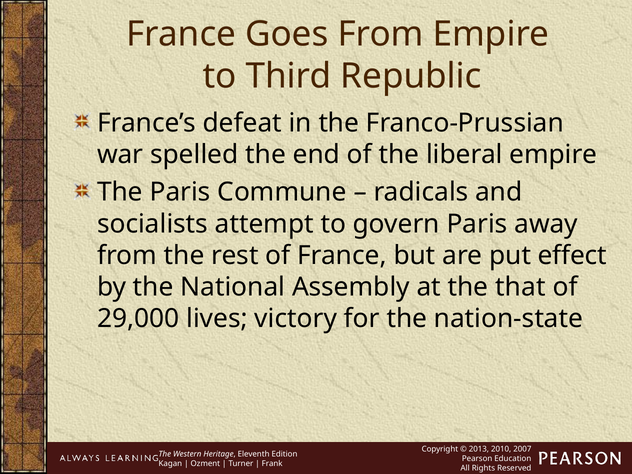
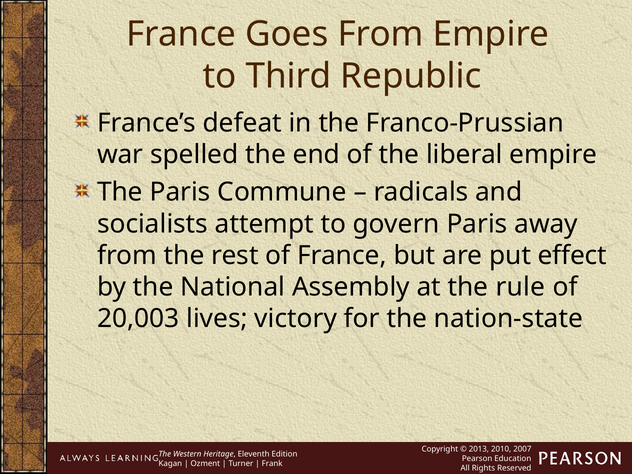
that: that -> rule (520, 287)
29,000: 29,000 -> 20,003 (138, 319)
